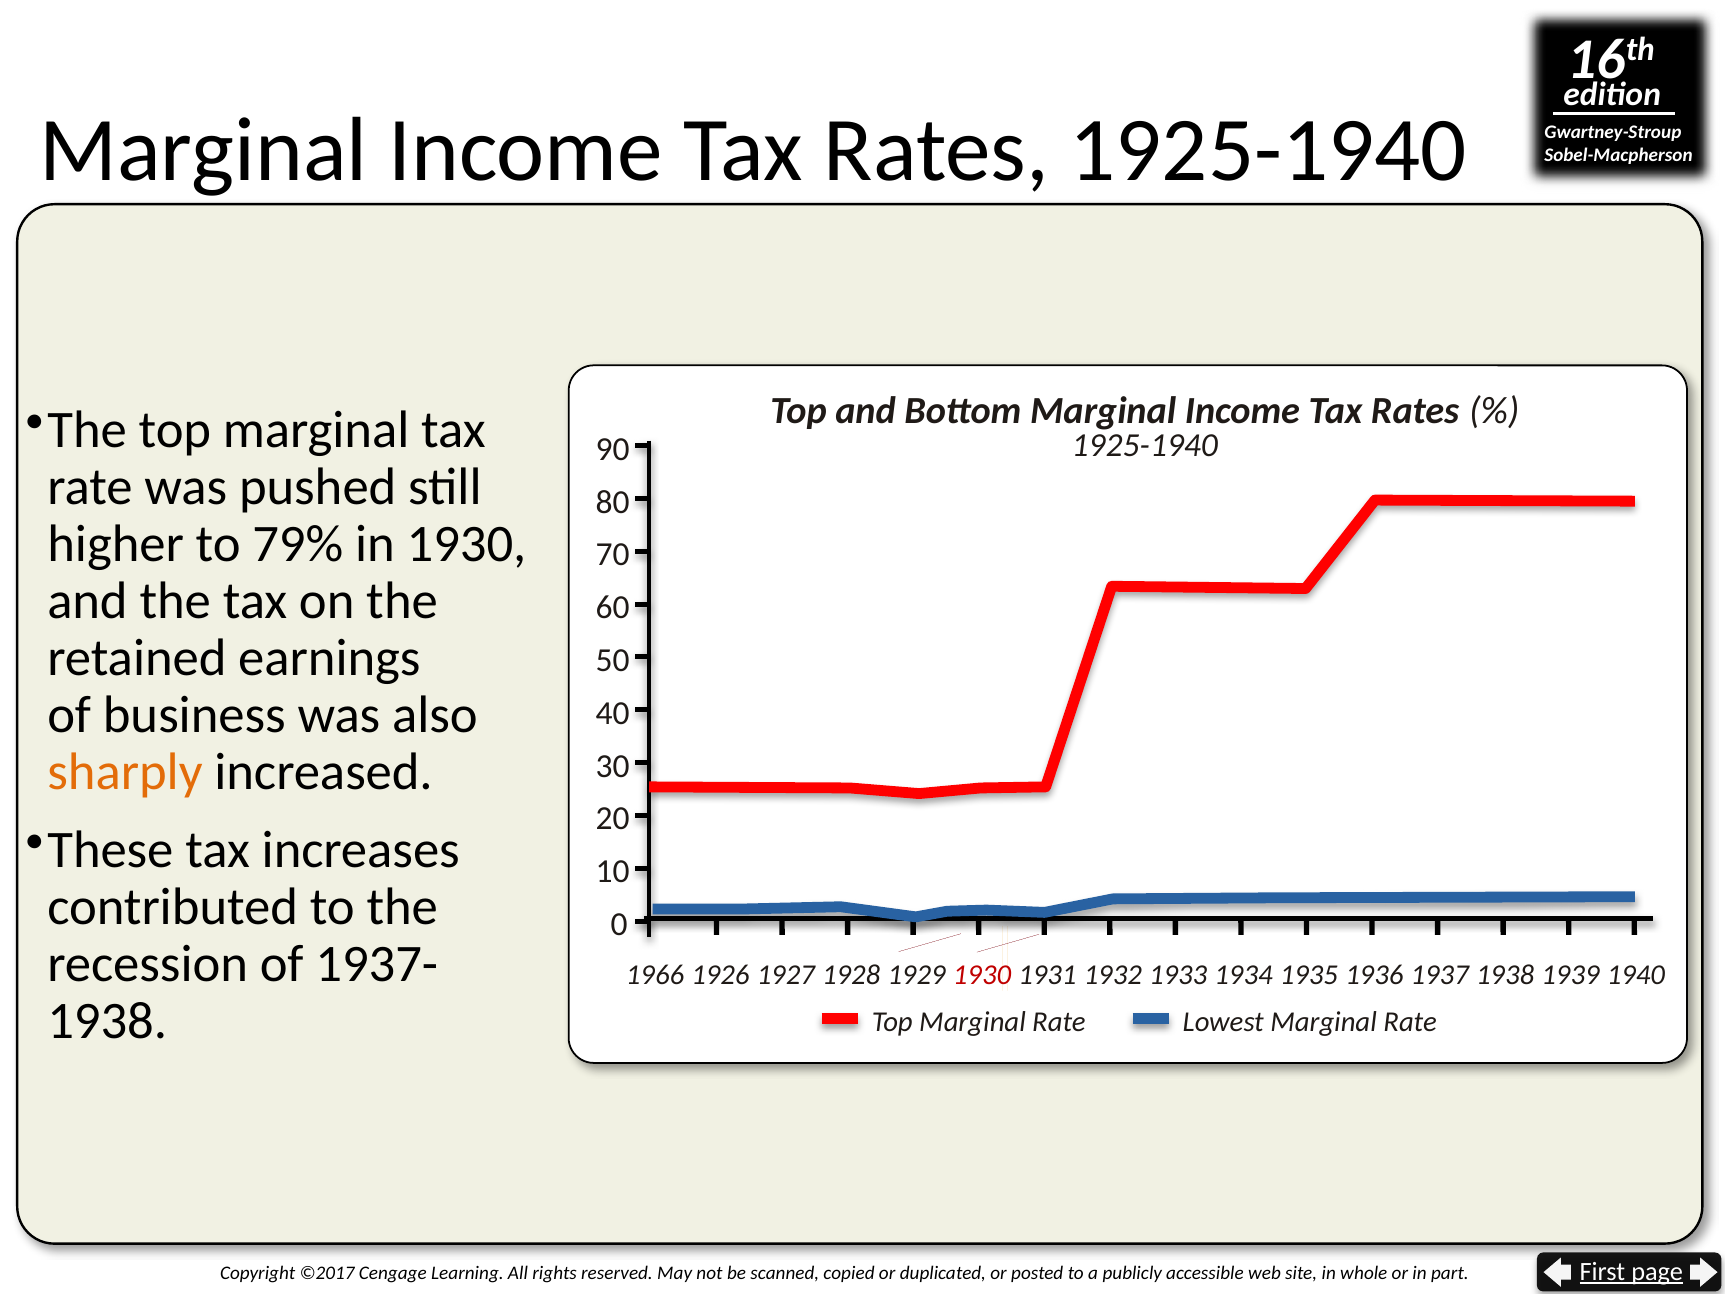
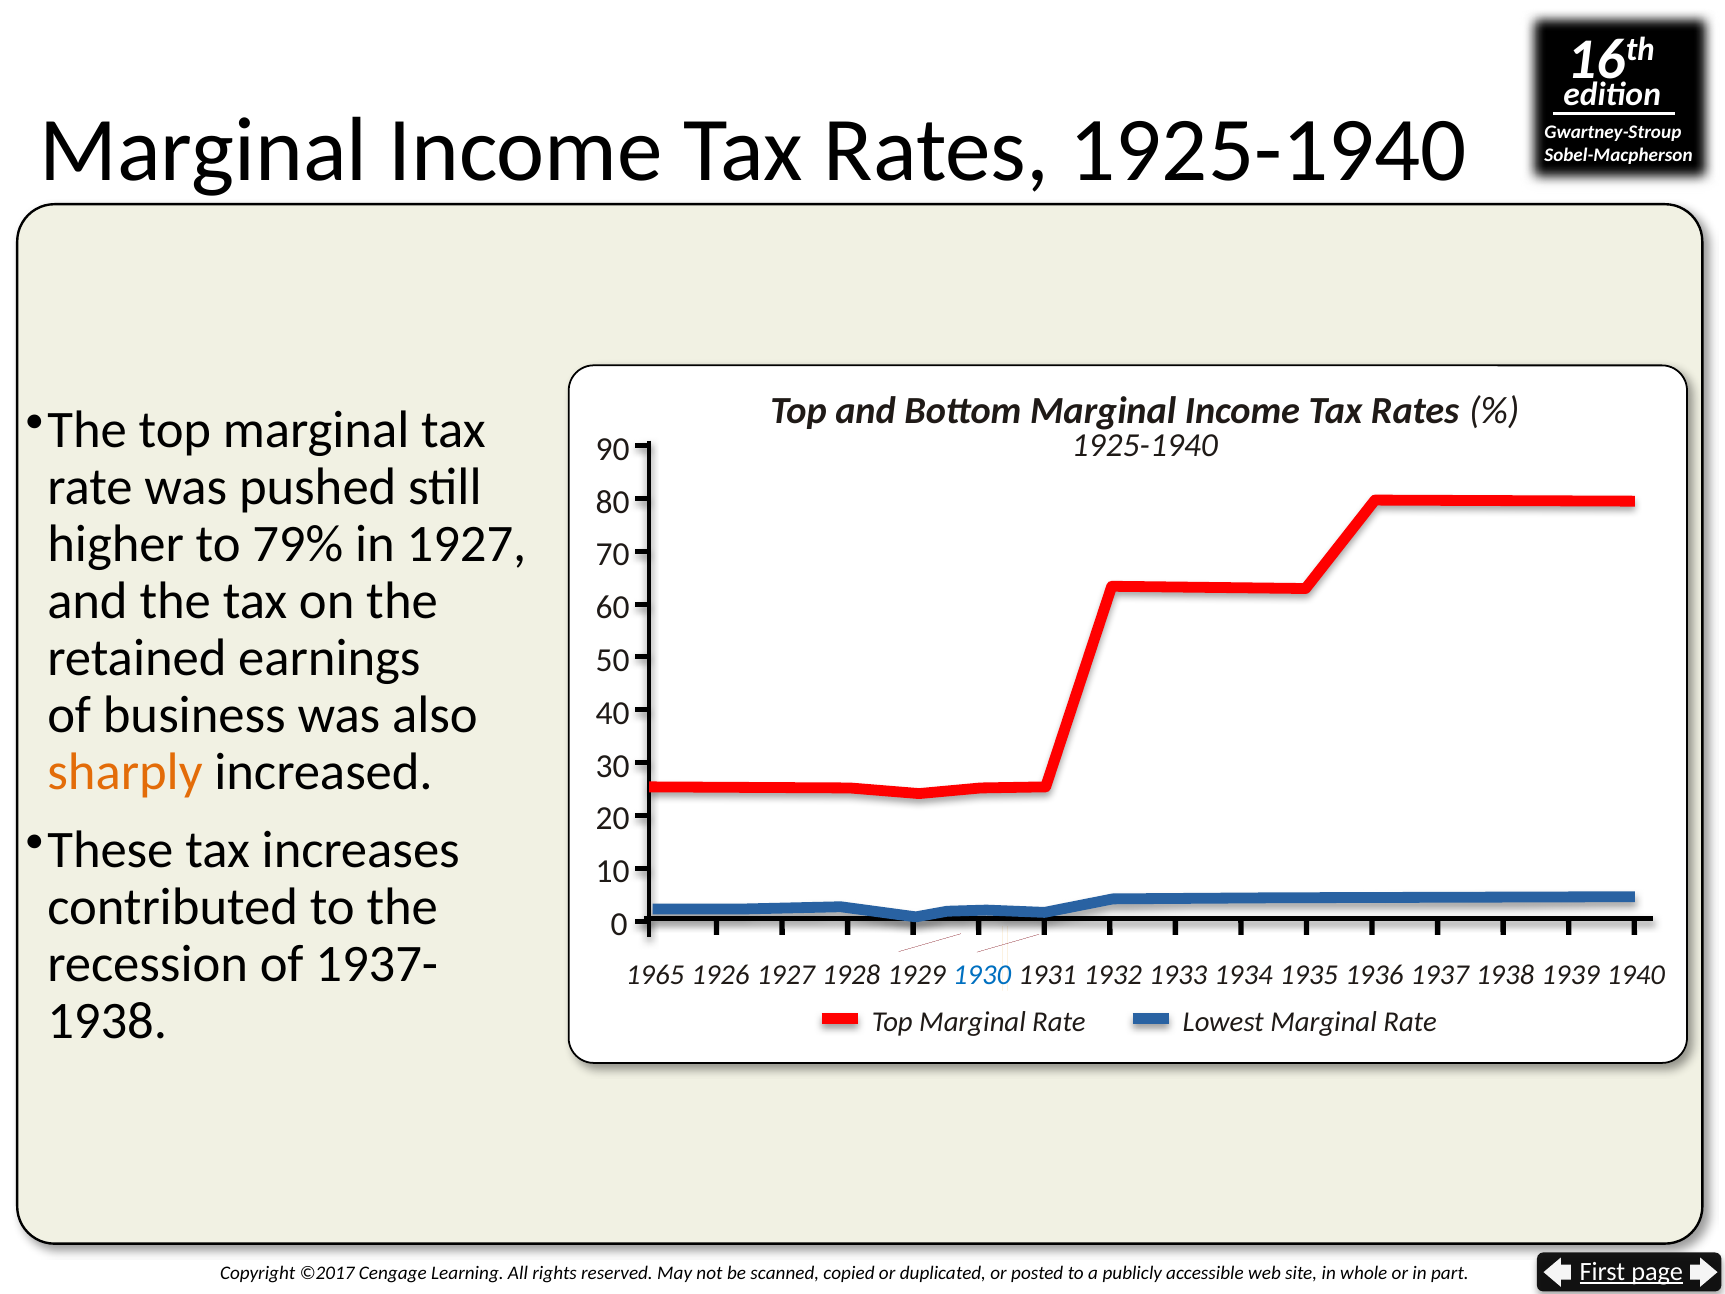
in 1930: 1930 -> 1927 (466, 544)
1966: 1966 -> 1965 (655, 975)
1930 colour: red -> blue (982, 975)
